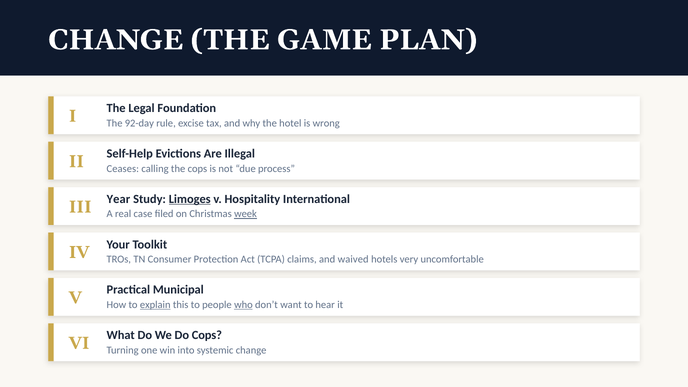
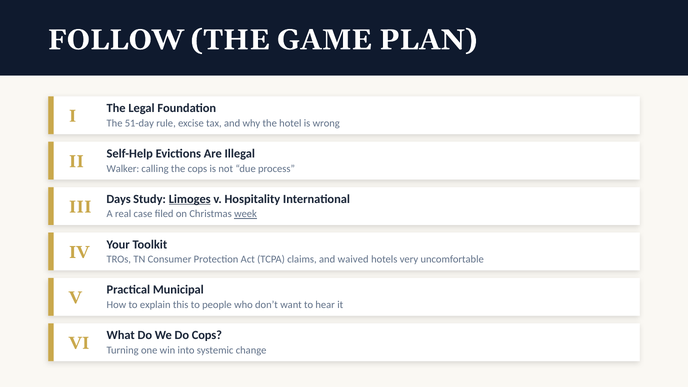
CHANGE: CHANGE -> FOLLOW (116, 40)
92-day: 92-day -> 51-day (139, 123)
Ceases: Ceases -> Walker (123, 169)
Year: Year -> Days (119, 199)
explain underline: present -> none (155, 305)
who underline: present -> none (243, 305)
